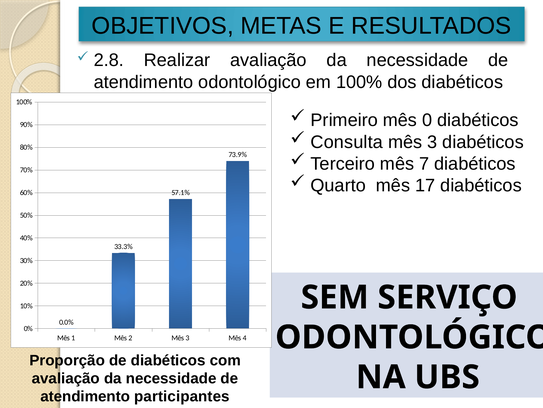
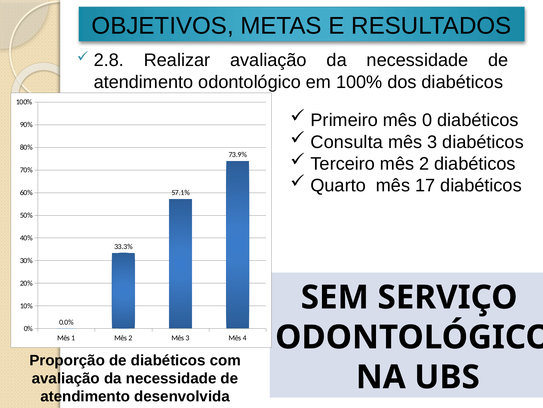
7: 7 -> 2 (424, 163)
participantes: participantes -> desenvolvida (182, 396)
